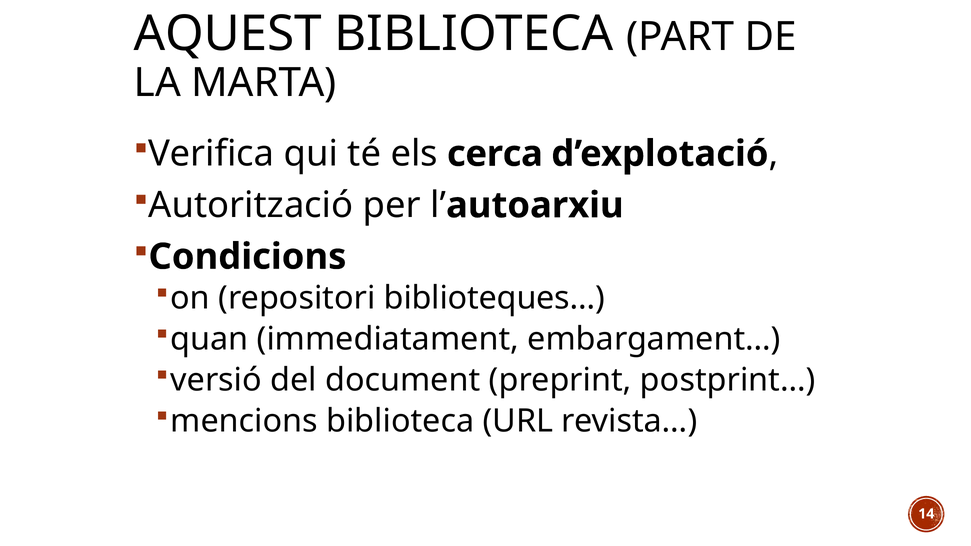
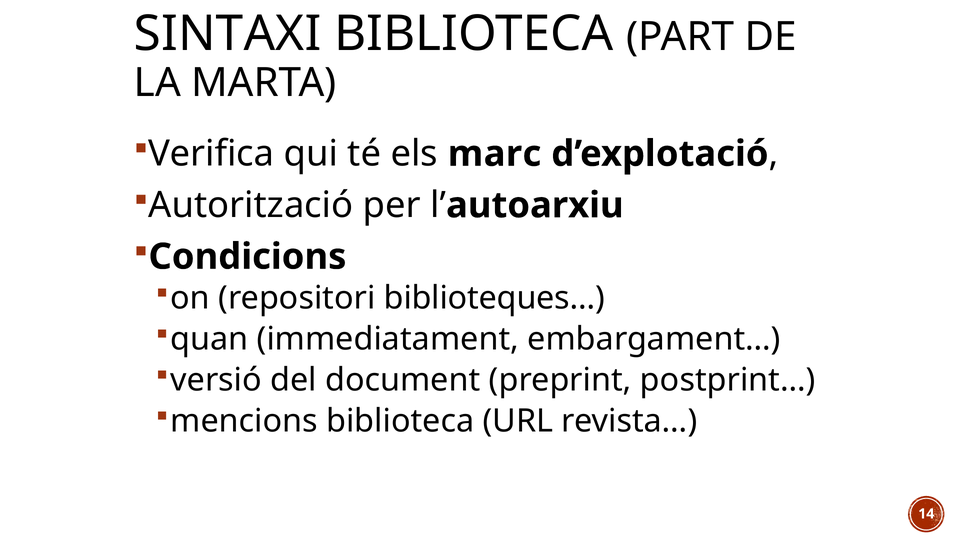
AQUEST: AQUEST -> SINTAXI (228, 34)
cerca: cerca -> marc (495, 154)
